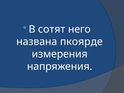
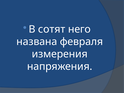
пкоярде: пкоярде -> февраля (81, 42)
